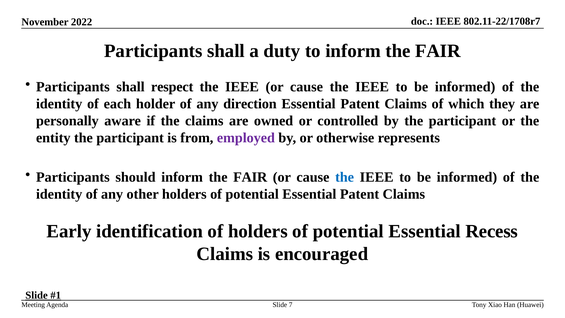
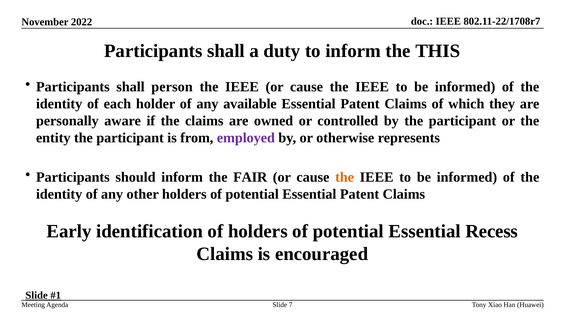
to inform the FAIR: FAIR -> THIS (438, 51)
respect: respect -> person (172, 87)
direction: direction -> available (250, 104)
the colour: blue -> orange (345, 177)
